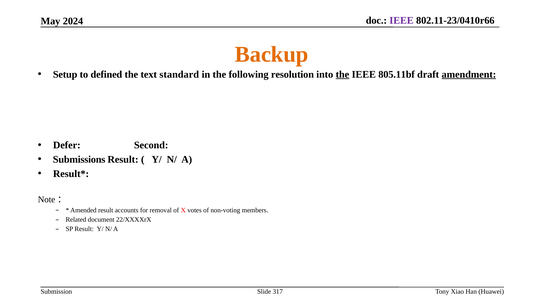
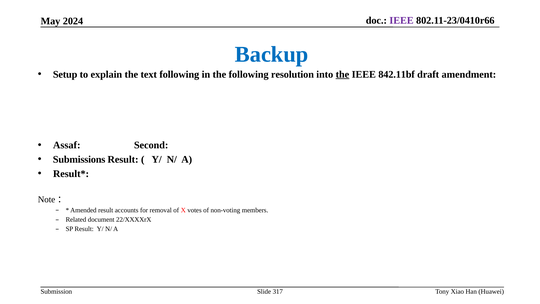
Backup colour: orange -> blue (272, 54)
defined: defined -> explain (106, 74)
text standard: standard -> following (179, 74)
805.11bf: 805.11bf -> 842.11bf (397, 74)
amendment underline: present -> none (469, 74)
Defer: Defer -> Assaf (67, 145)
